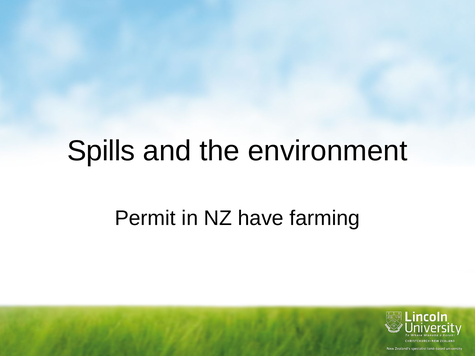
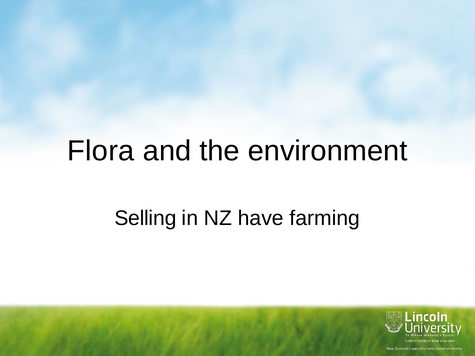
Spills: Spills -> Flora (101, 151)
Permit: Permit -> Selling (145, 218)
